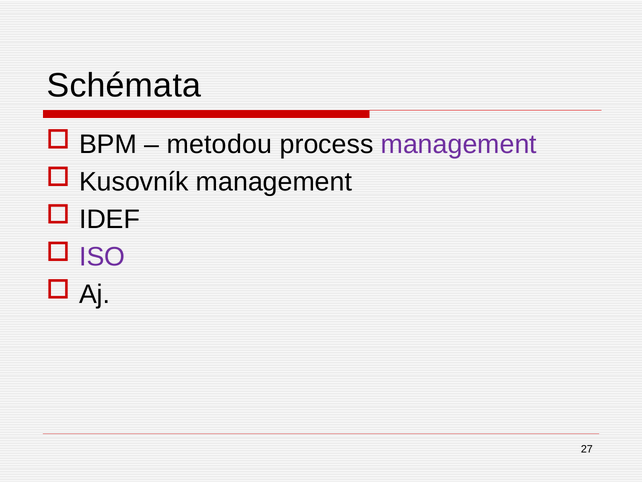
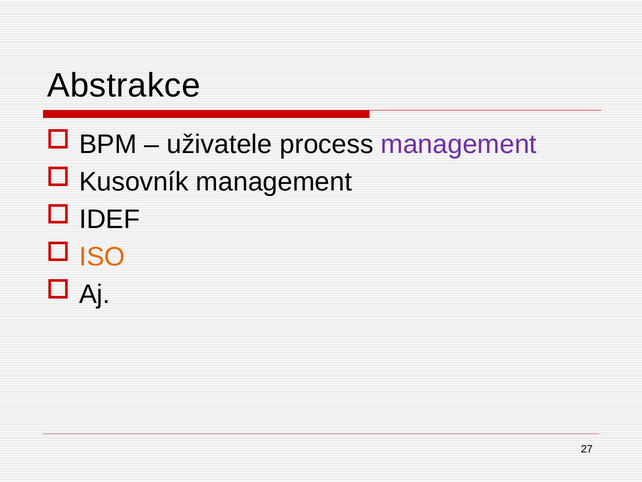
Schémata: Schémata -> Abstrakce (124, 86)
metodou: metodou -> uživatele (220, 144)
ISO colour: purple -> orange (102, 257)
